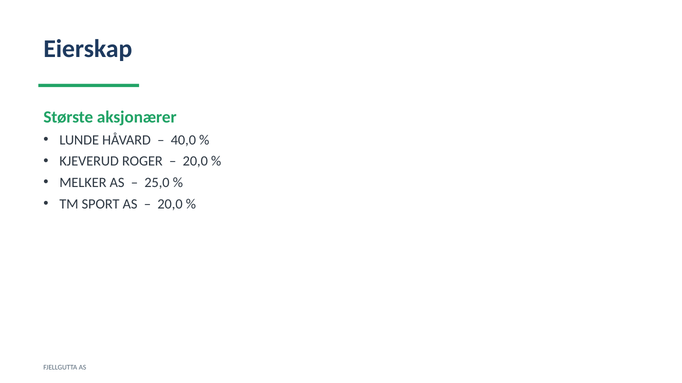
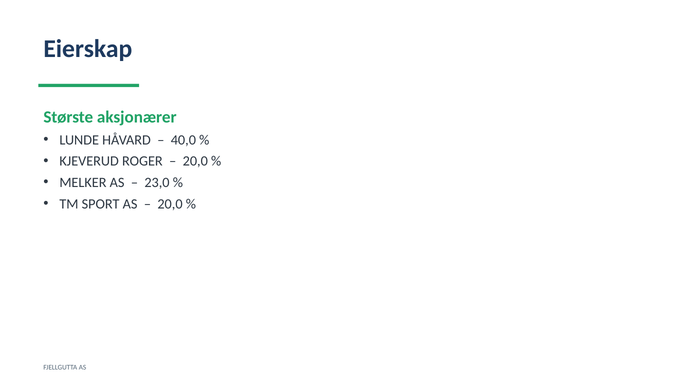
25,0: 25,0 -> 23,0 (157, 183)
